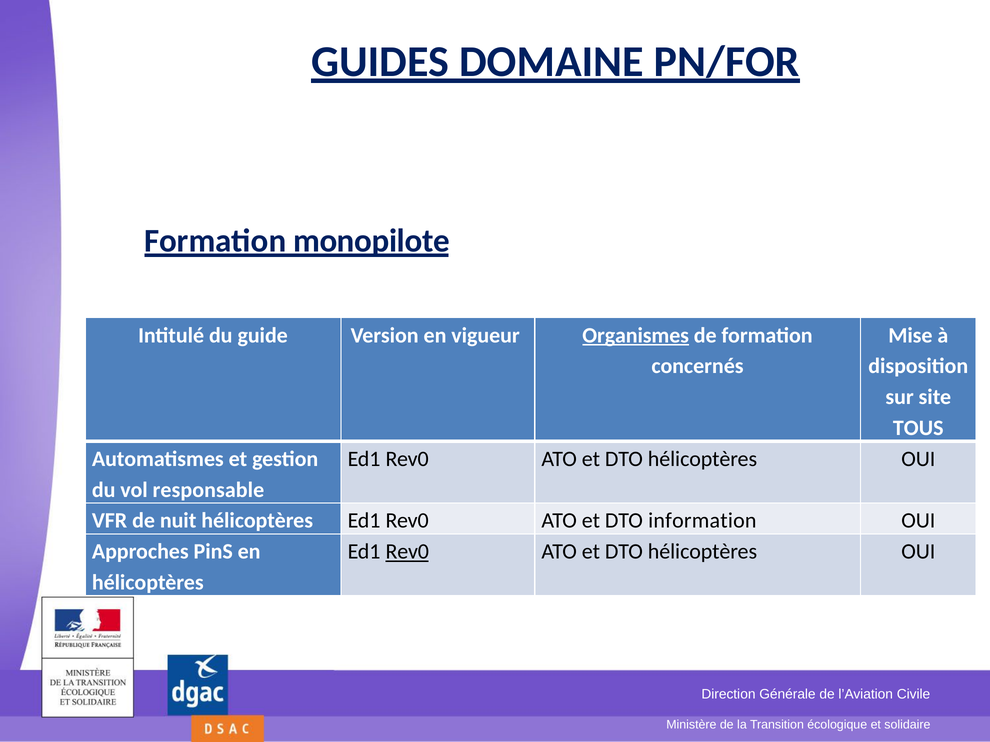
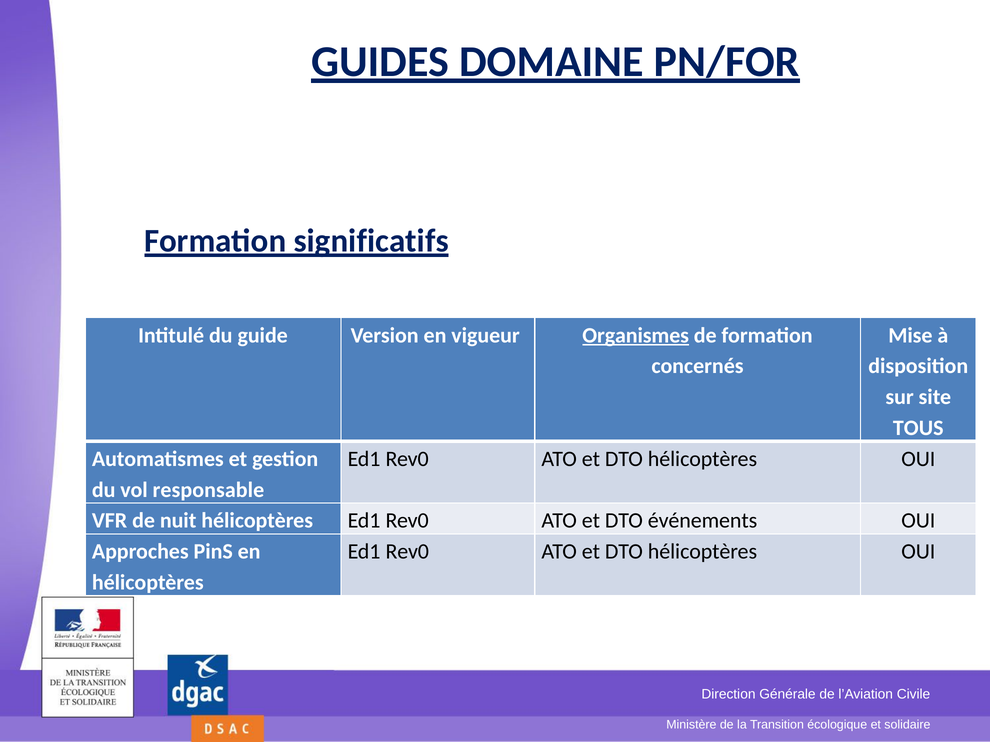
monopilote: monopilote -> significatifs (371, 241)
information: information -> événements (703, 521)
Rev0 underline: present -> none (407, 552)
